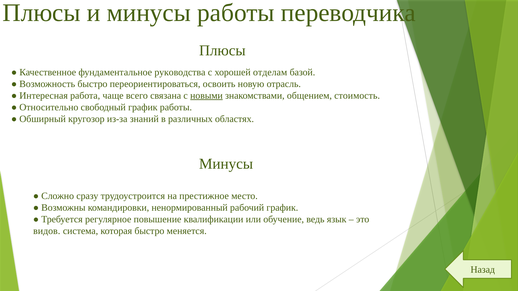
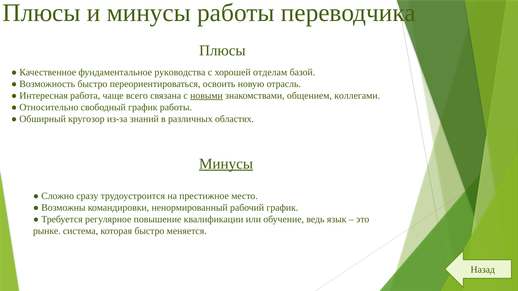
стоимость: стоимость -> коллегами (357, 96)
Минусы underline: none -> present (226, 164)
видов: видов -> рынке (47, 231)
